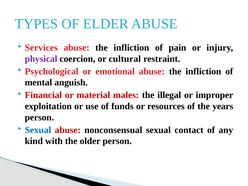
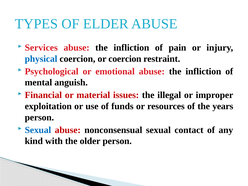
physical colour: purple -> blue (41, 59)
or cultural: cultural -> coercion (125, 59)
males: males -> issues (126, 95)
